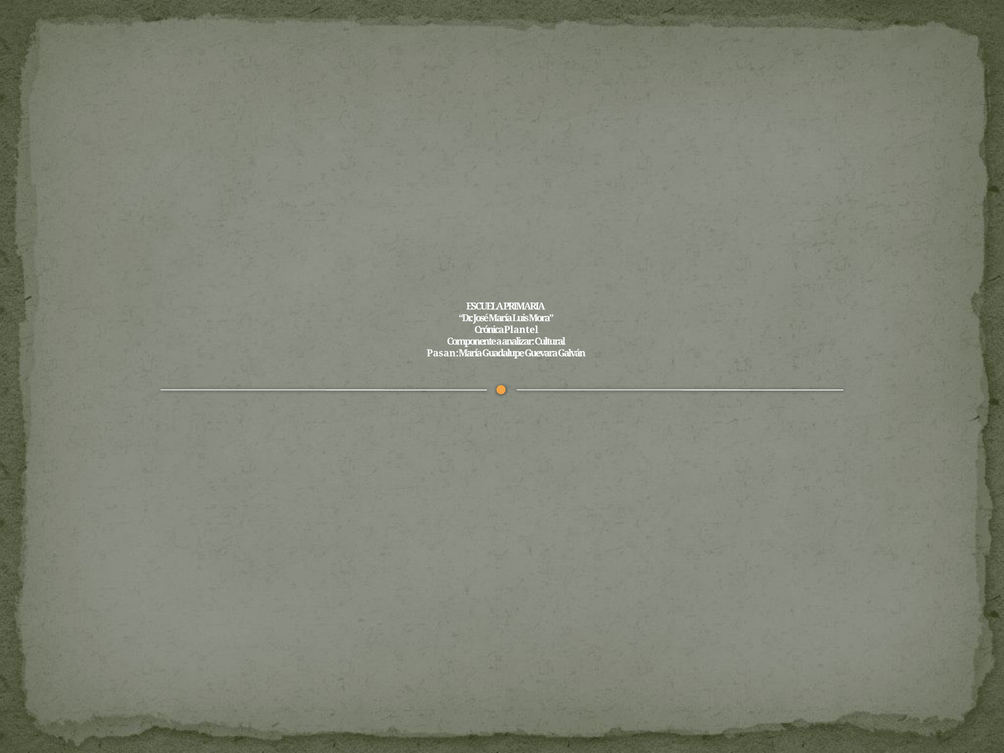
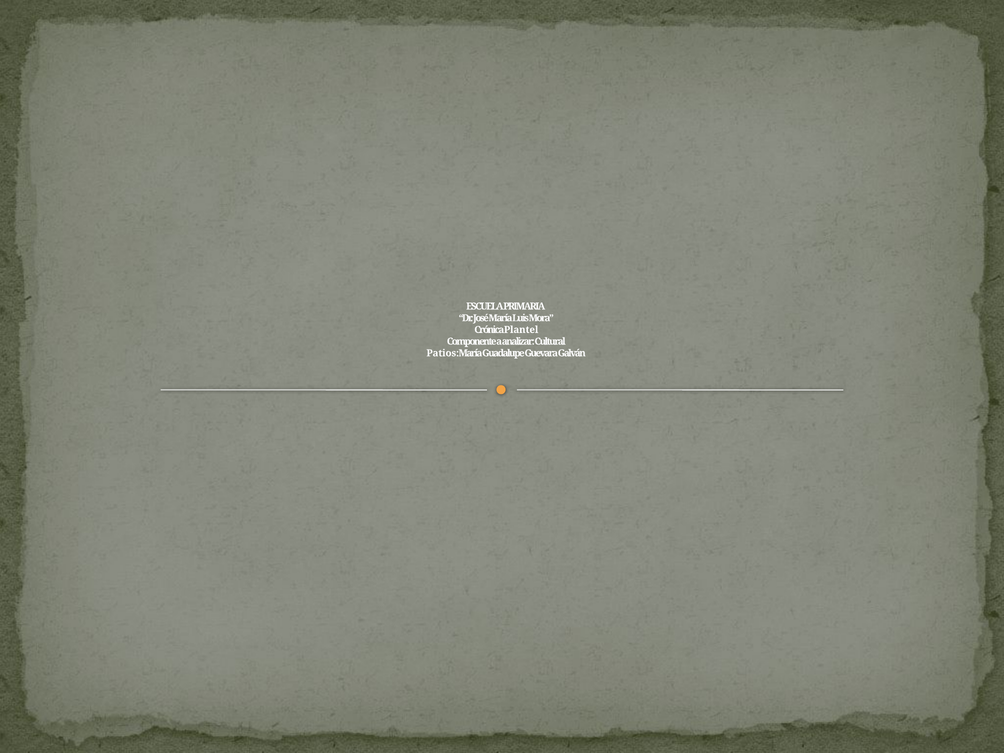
Pasan: Pasan -> Patios (443, 353)
